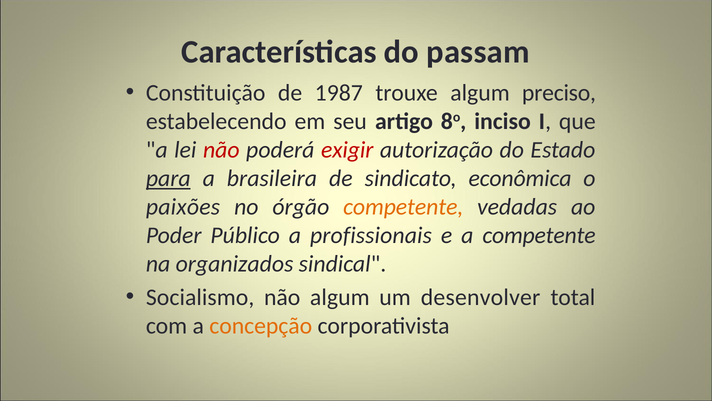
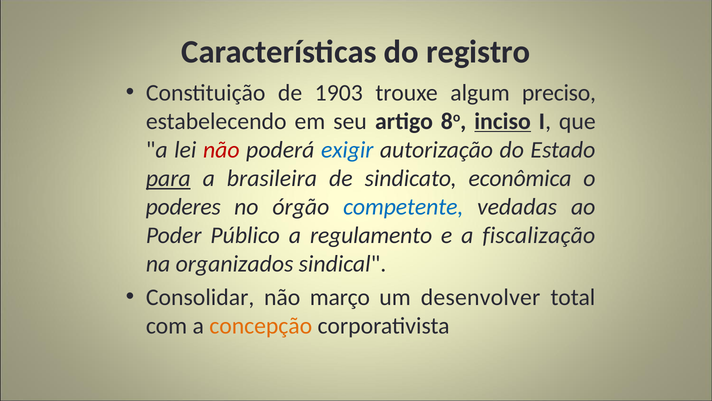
passam: passam -> registro (478, 52)
1987: 1987 -> 1903 (339, 93)
inciso underline: none -> present (503, 121)
exigir colour: red -> blue (347, 150)
paixões: paixões -> poderes (183, 207)
competente colour: orange -> blue (403, 207)
profissionais: profissionais -> regulamento (371, 235)
a competente: competente -> fiscalização (539, 235)
Socialismo: Socialismo -> Consolidar (200, 297)
não algum: algum -> março (340, 297)
